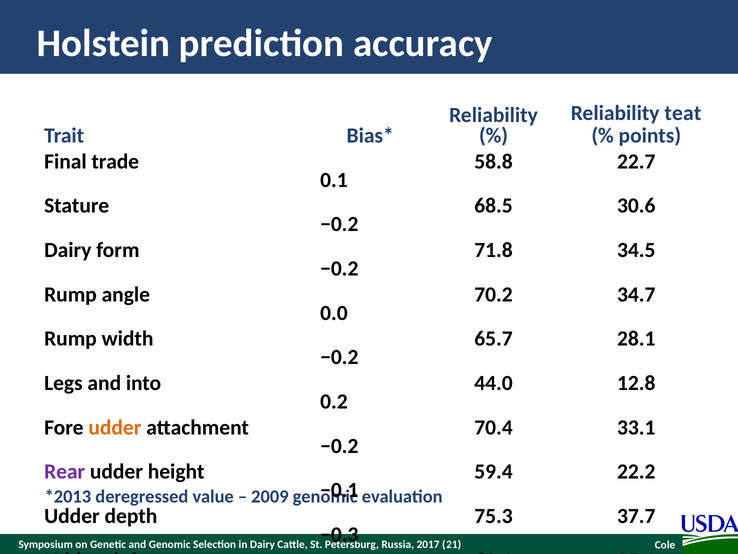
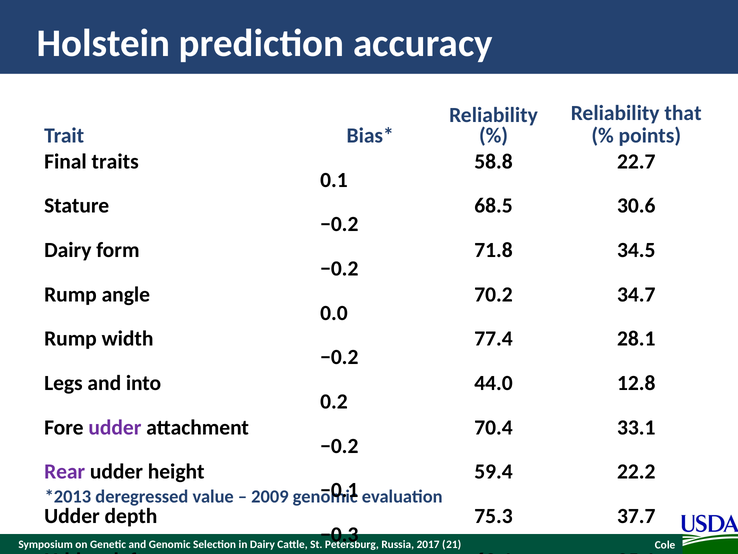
Reliability teat: teat -> that (683, 113)
trade: trade -> traits (115, 161)
65.7: 65.7 -> 77.4 (494, 339)
udder colour: orange -> purple (115, 427)
